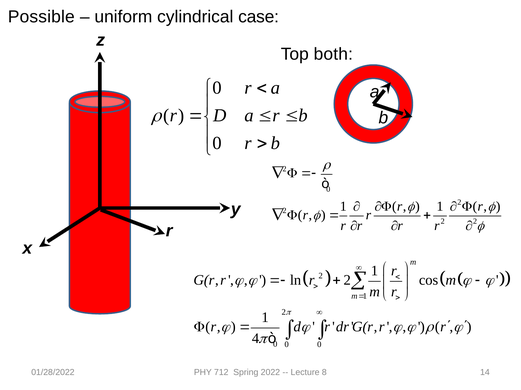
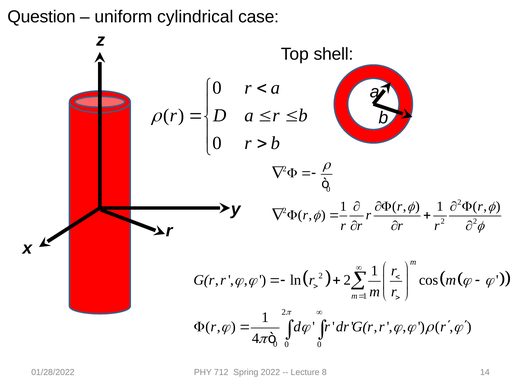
Possible: Possible -> Question (41, 17)
both: both -> shell (333, 54)
